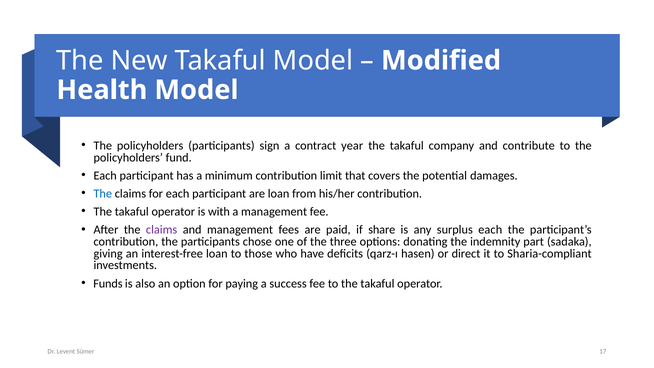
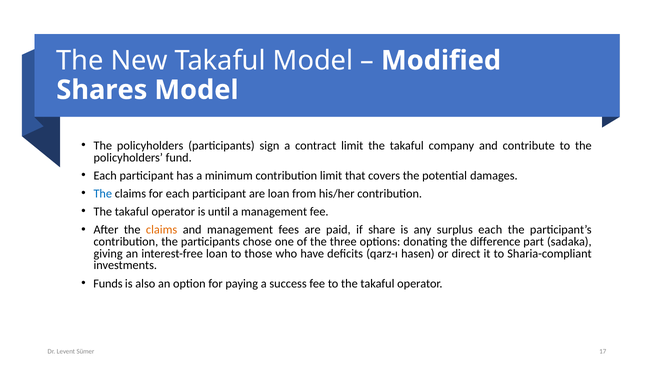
Health: Health -> Shares (102, 90)
contract year: year -> limit (352, 146)
with: with -> until (219, 212)
claims colour: purple -> orange (162, 230)
indemnity: indemnity -> difference (495, 242)
